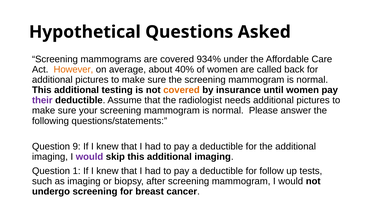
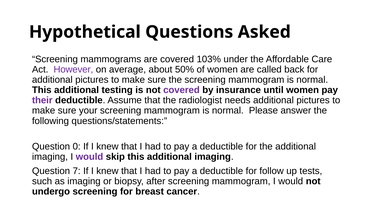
934%: 934% -> 103% (209, 59)
However colour: orange -> purple (73, 69)
40%: 40% -> 50% (185, 69)
covered colour: orange -> purple (181, 90)
9: 9 -> 0 (77, 146)
1: 1 -> 7 (77, 171)
